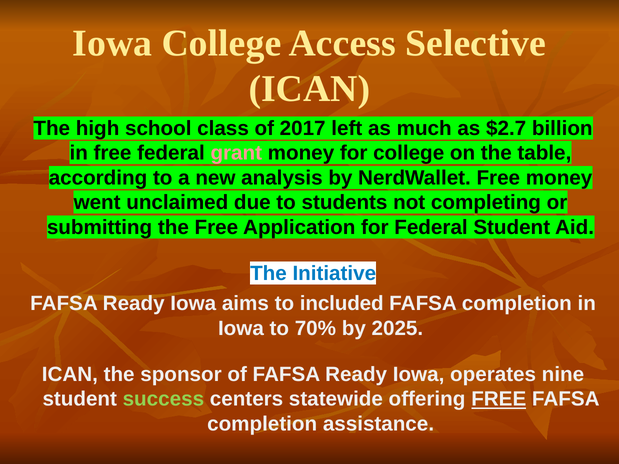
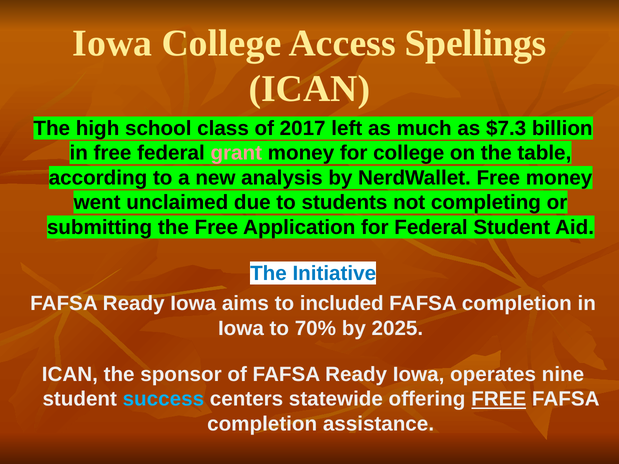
Selective: Selective -> Spellings (476, 44)
$2.7: $2.7 -> $7.3 (506, 128)
success colour: light green -> light blue (163, 399)
